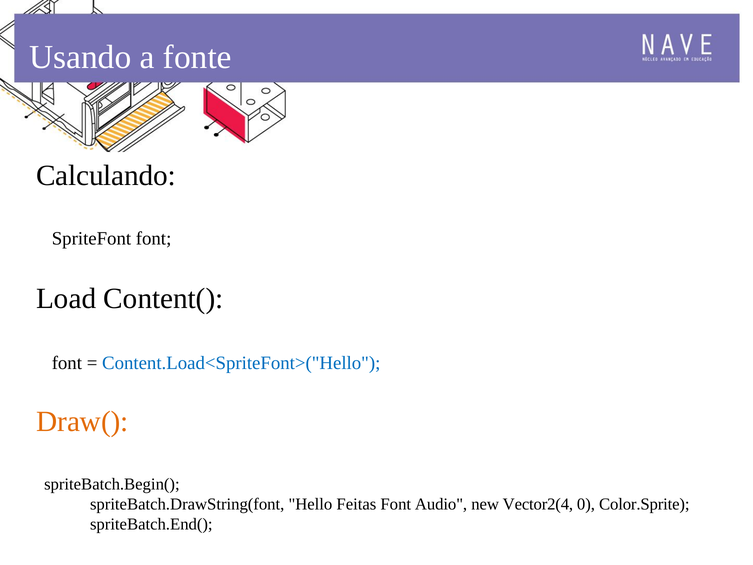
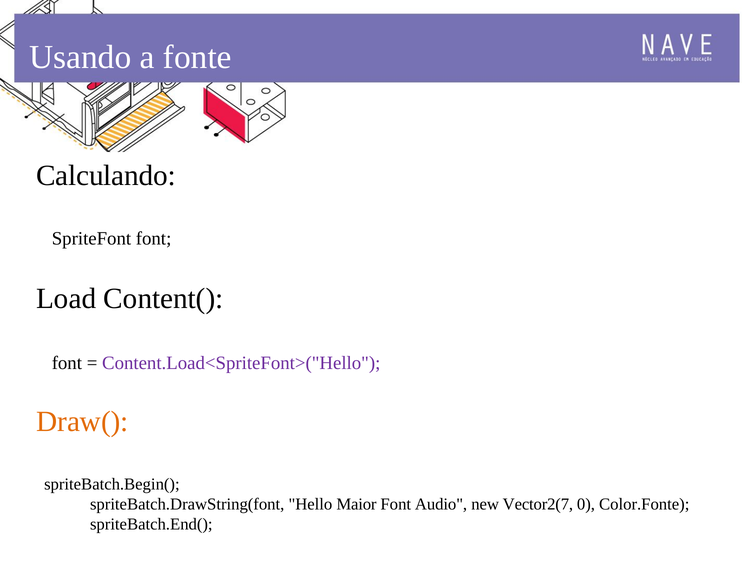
Content.Load<SpriteFont>("Hello colour: blue -> purple (241, 363)
Feitas: Feitas -> Maior (356, 504)
Vector2(4: Vector2(4 -> Vector2(7 (538, 504)
Color.Sprite: Color.Sprite -> Color.Fonte (644, 504)
